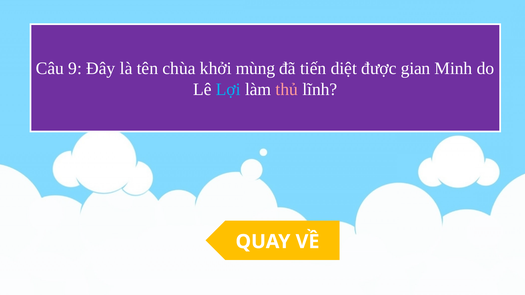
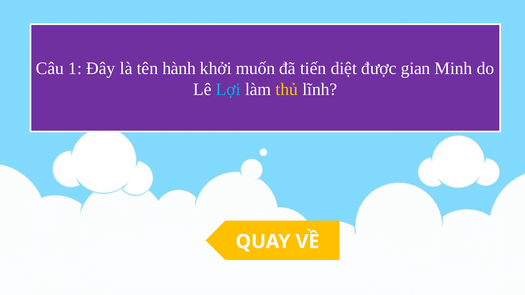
9: 9 -> 1 (75, 69)
chùa: chùa -> hành (179, 69)
mùng: mùng -> muốn (255, 69)
thủ colour: pink -> yellow (287, 90)
